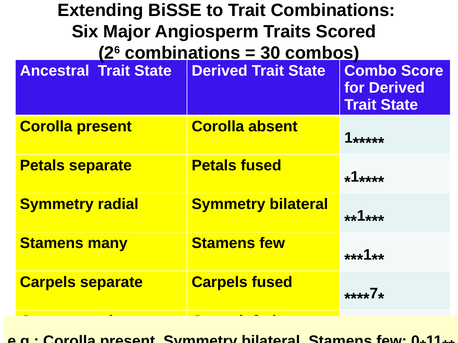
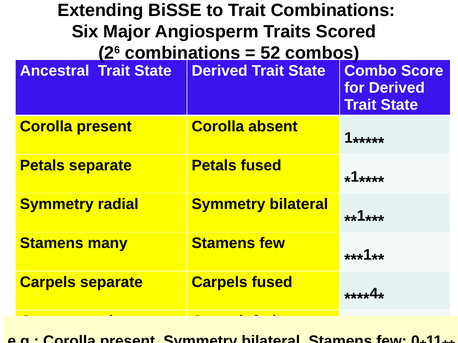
30: 30 -> 52 (270, 53)
7: 7 -> 4 (374, 294)
